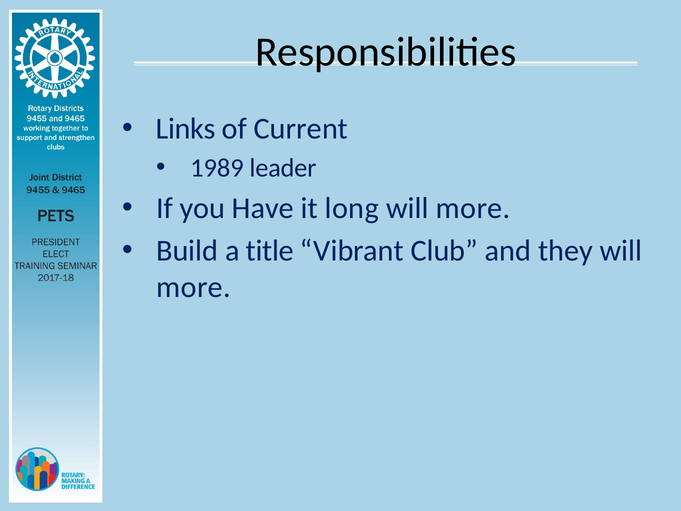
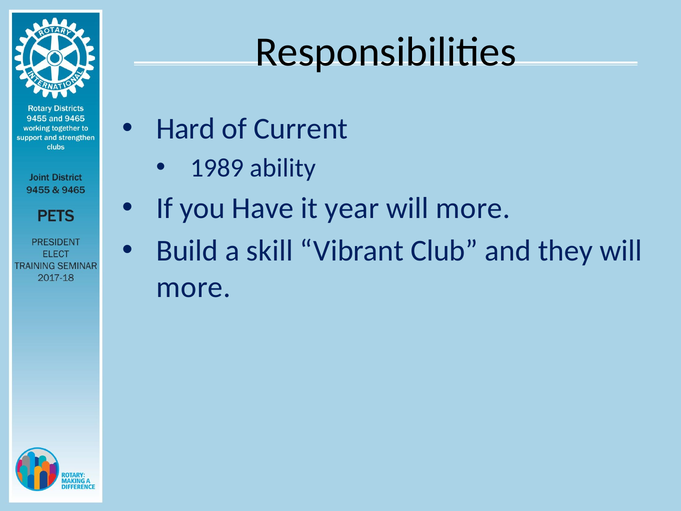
Links: Links -> Hard (186, 129)
leader: leader -> ability (283, 168)
long: long -> year (352, 208)
title: title -> skill (270, 251)
